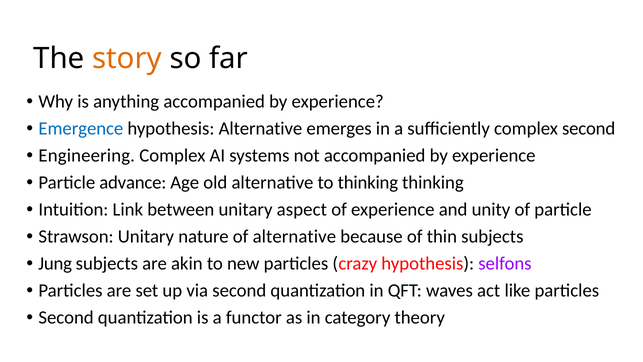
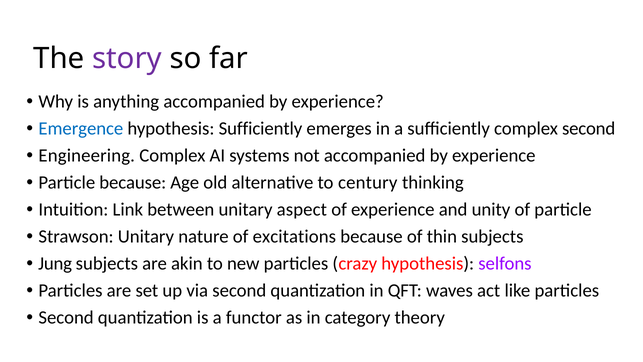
story colour: orange -> purple (127, 59)
hypothesis Alternative: Alternative -> Sufficiently (260, 129)
Particle advance: advance -> because (133, 182)
to thinking: thinking -> century (368, 182)
of alternative: alternative -> excitations (294, 236)
